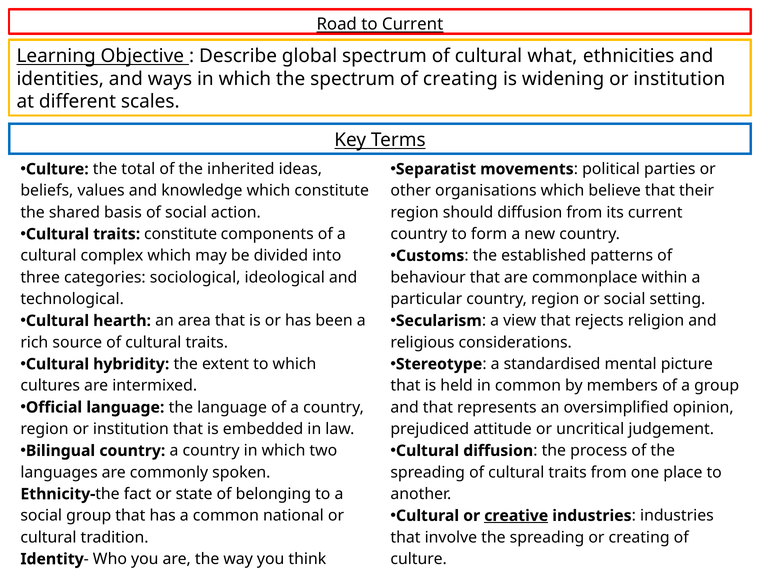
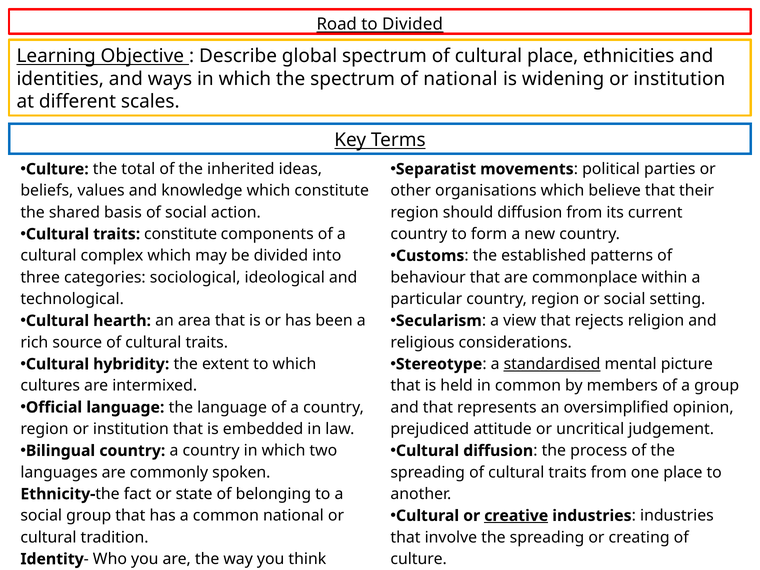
to Current: Current -> Divided (413, 24)
cultural what: what -> place (553, 56)
of creating: creating -> national (460, 79)
standardised underline: none -> present (552, 364)
